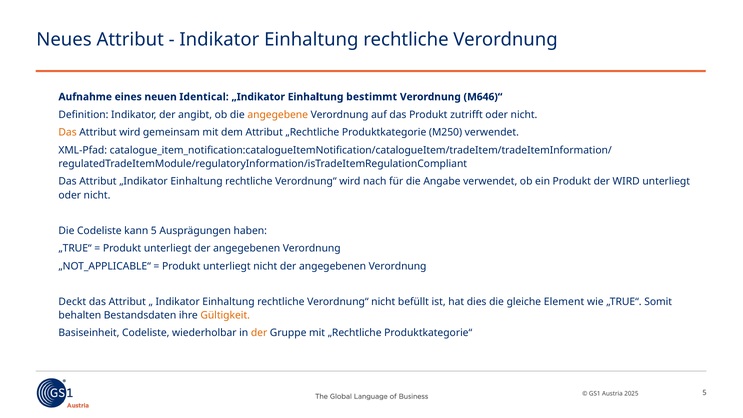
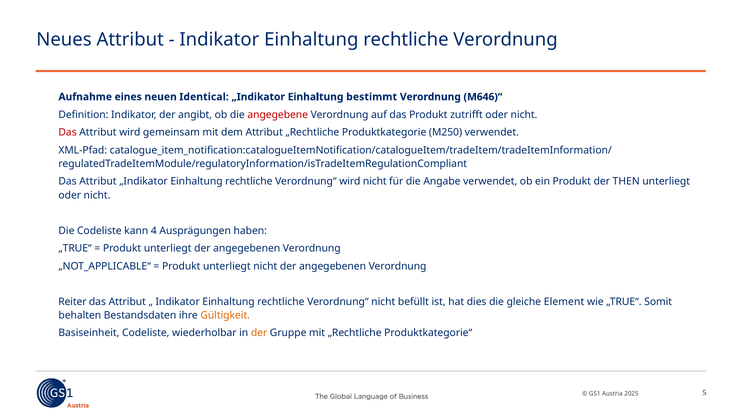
angegebene colour: orange -> red (278, 115)
Das colour: orange -> red (68, 132)
wird nach: nach -> nicht (375, 181)
der WIRD: WIRD -> THEN (626, 181)
kann 5: 5 -> 4 (154, 231)
Deckt: Deckt -> Reiter (72, 302)
